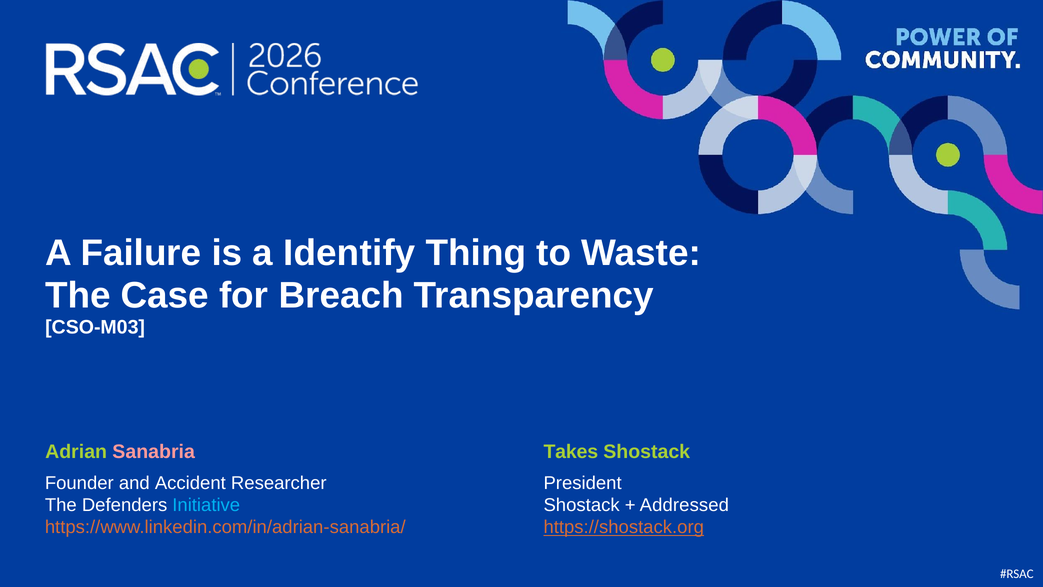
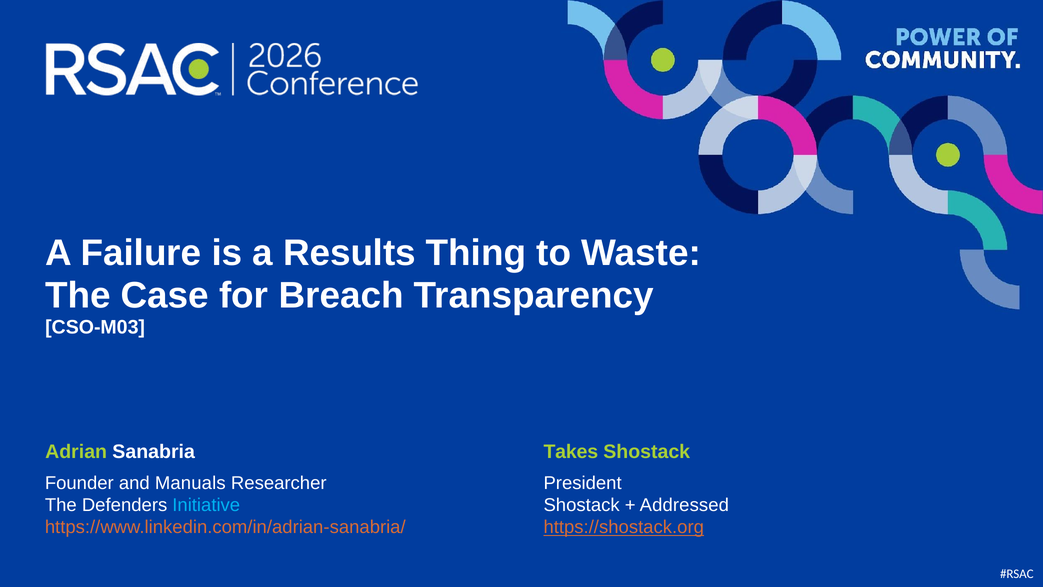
Identify: Identify -> Results (349, 253)
Sanabria colour: pink -> white (154, 452)
Accident: Accident -> Manuals (190, 483)
